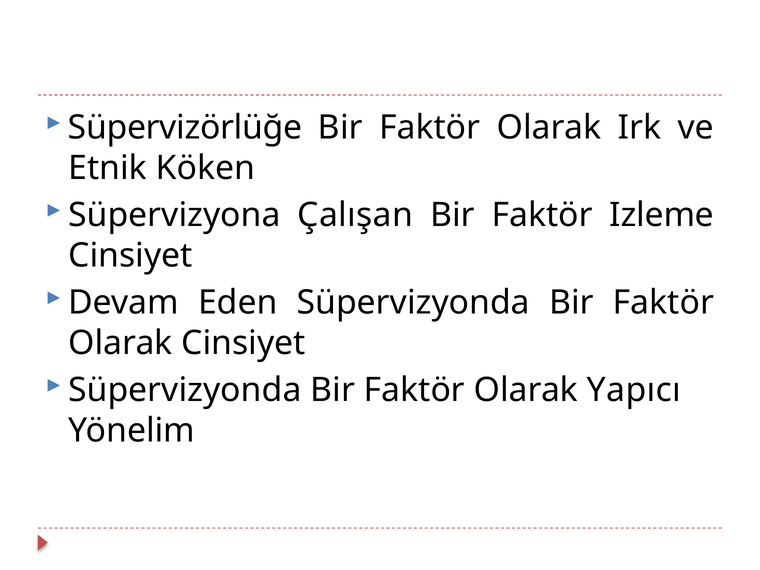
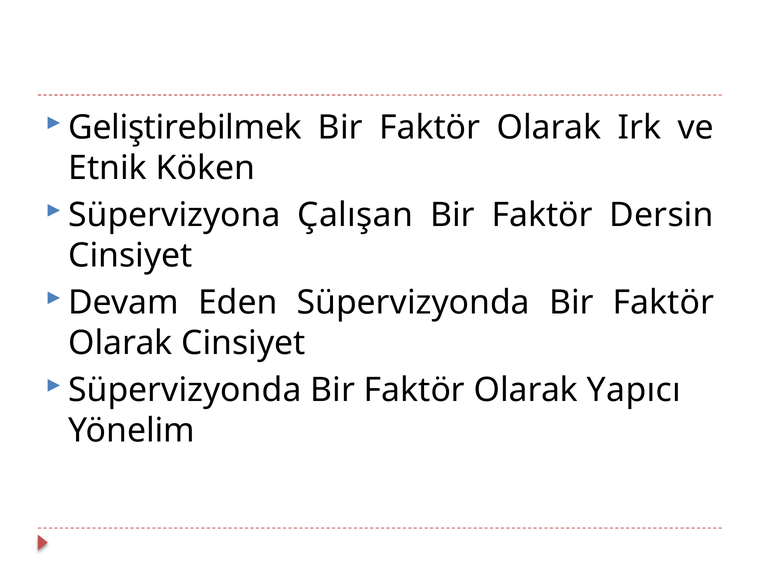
Süpervizörlüğe: Süpervizörlüğe -> Geliştirebilmek (185, 128)
Izleme: Izleme -> Dersin (661, 215)
